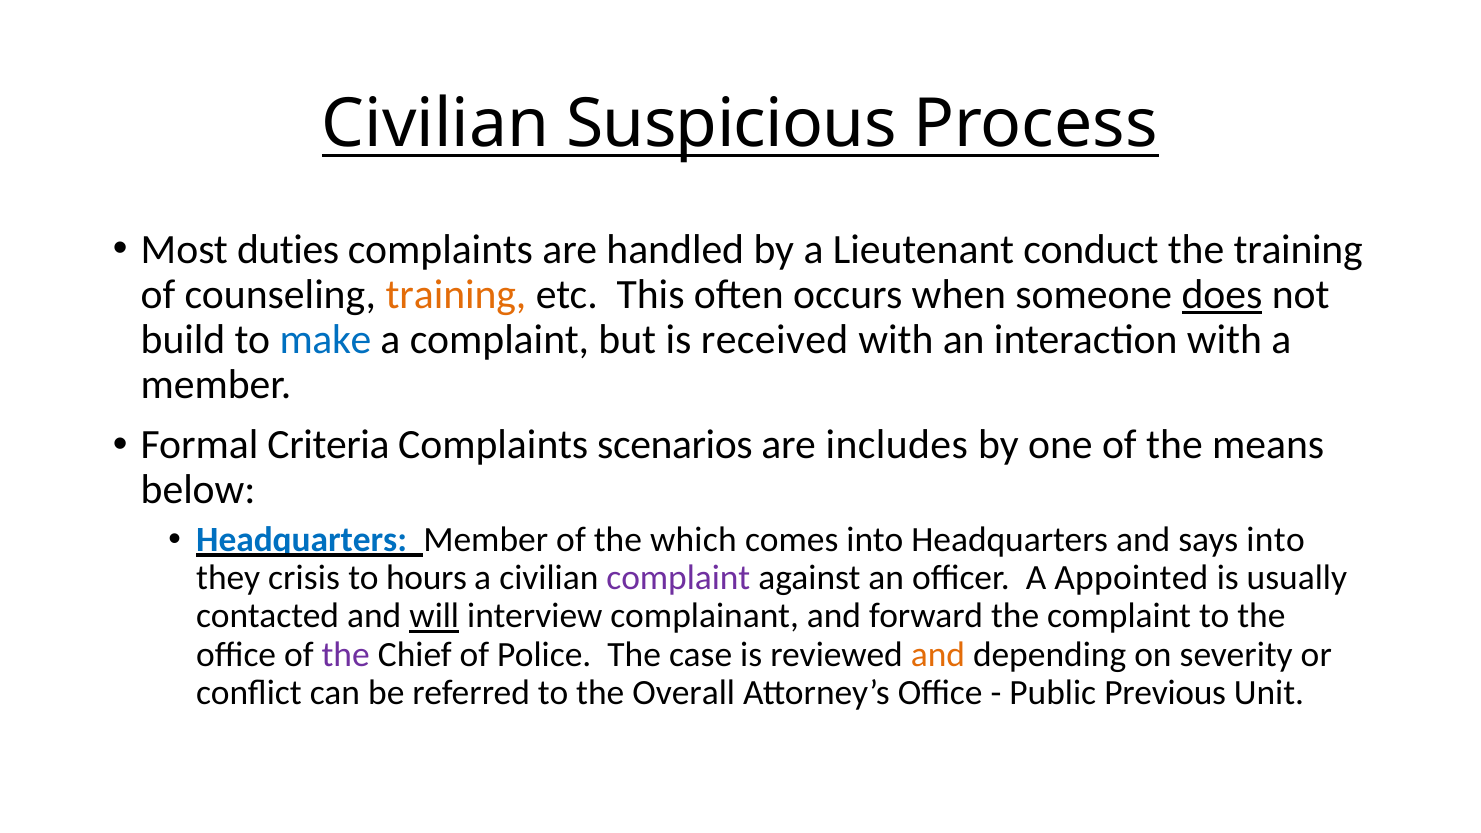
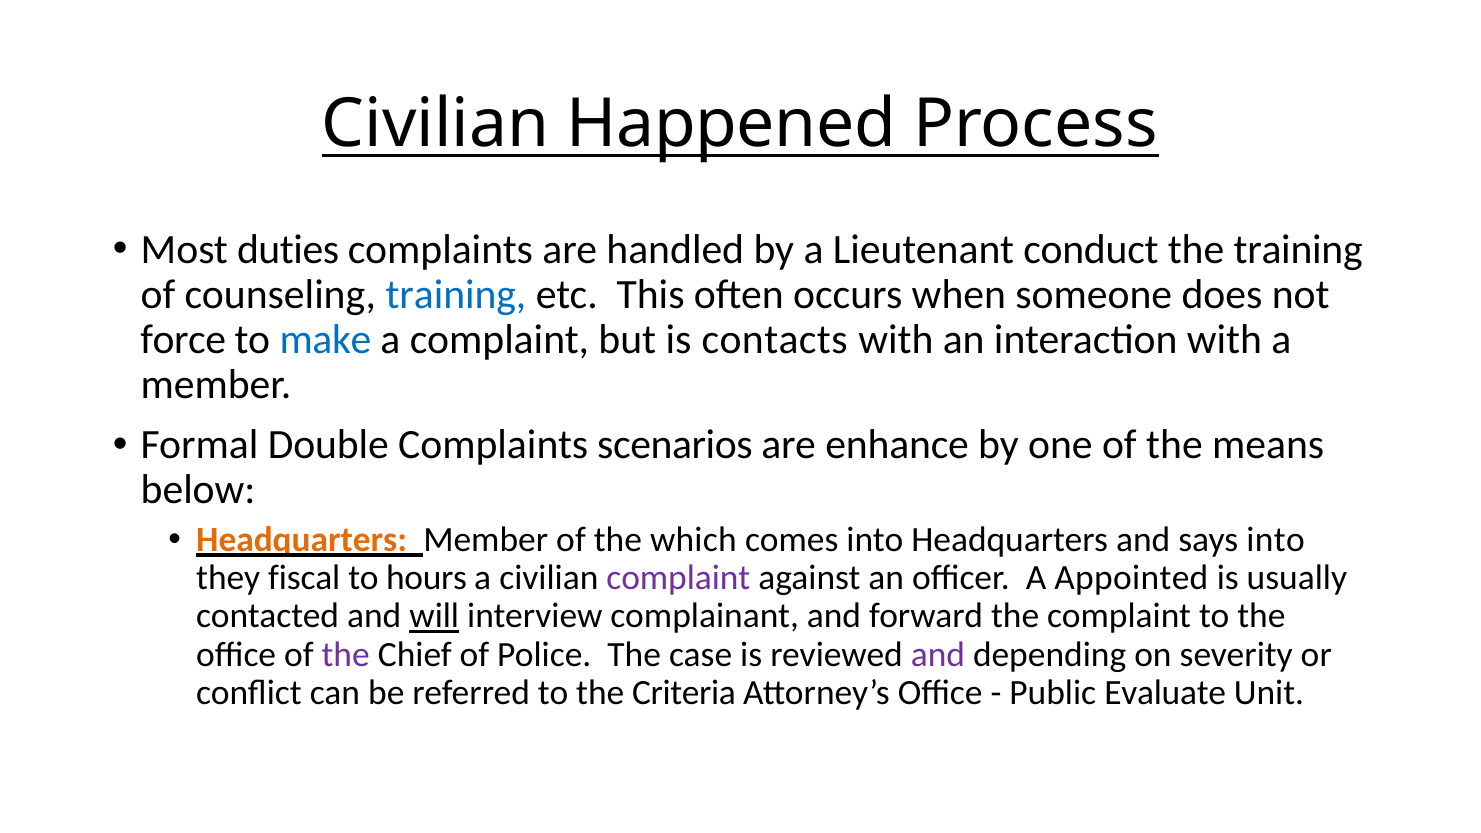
Suspicious: Suspicious -> Happened (731, 124)
training colour: orange -> blue (456, 295)
does underline: present -> none (1222, 295)
build: build -> force (183, 340)
received: received -> contacts (775, 340)
Criteria: Criteria -> Double (328, 445)
includes: includes -> enhance (897, 445)
Headquarters colour: blue -> orange (302, 540)
crisis: crisis -> fiscal (304, 578)
and colour: orange -> purple (938, 655)
Overall: Overall -> Criteria (684, 693)
Previous: Previous -> Evaluate (1165, 693)
